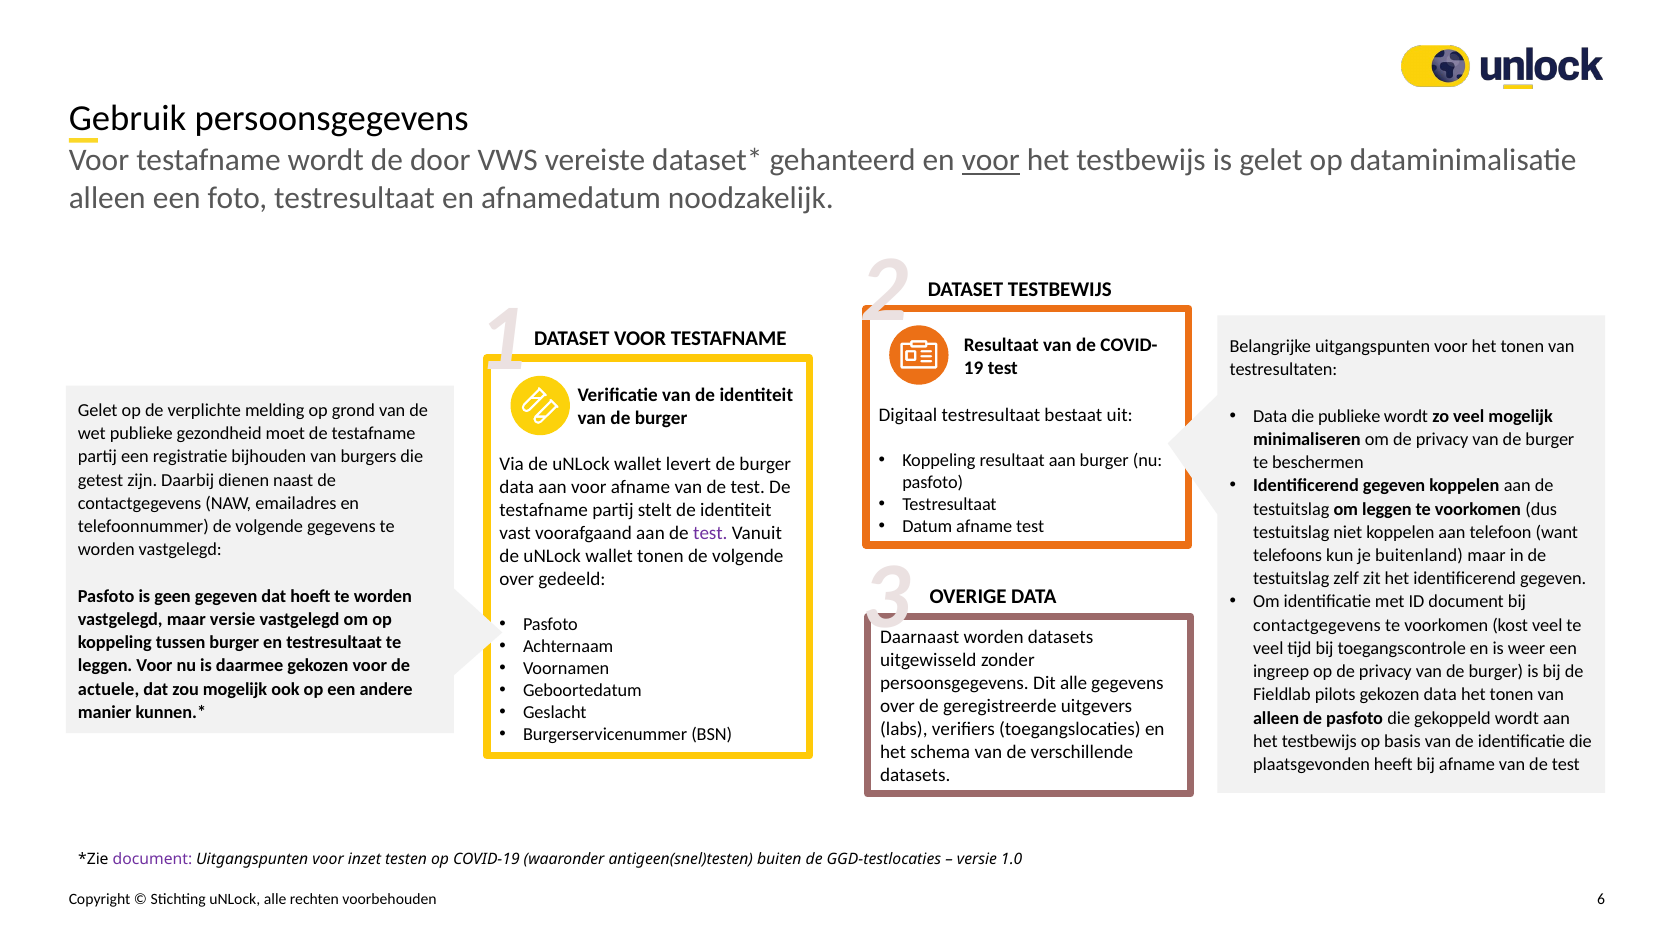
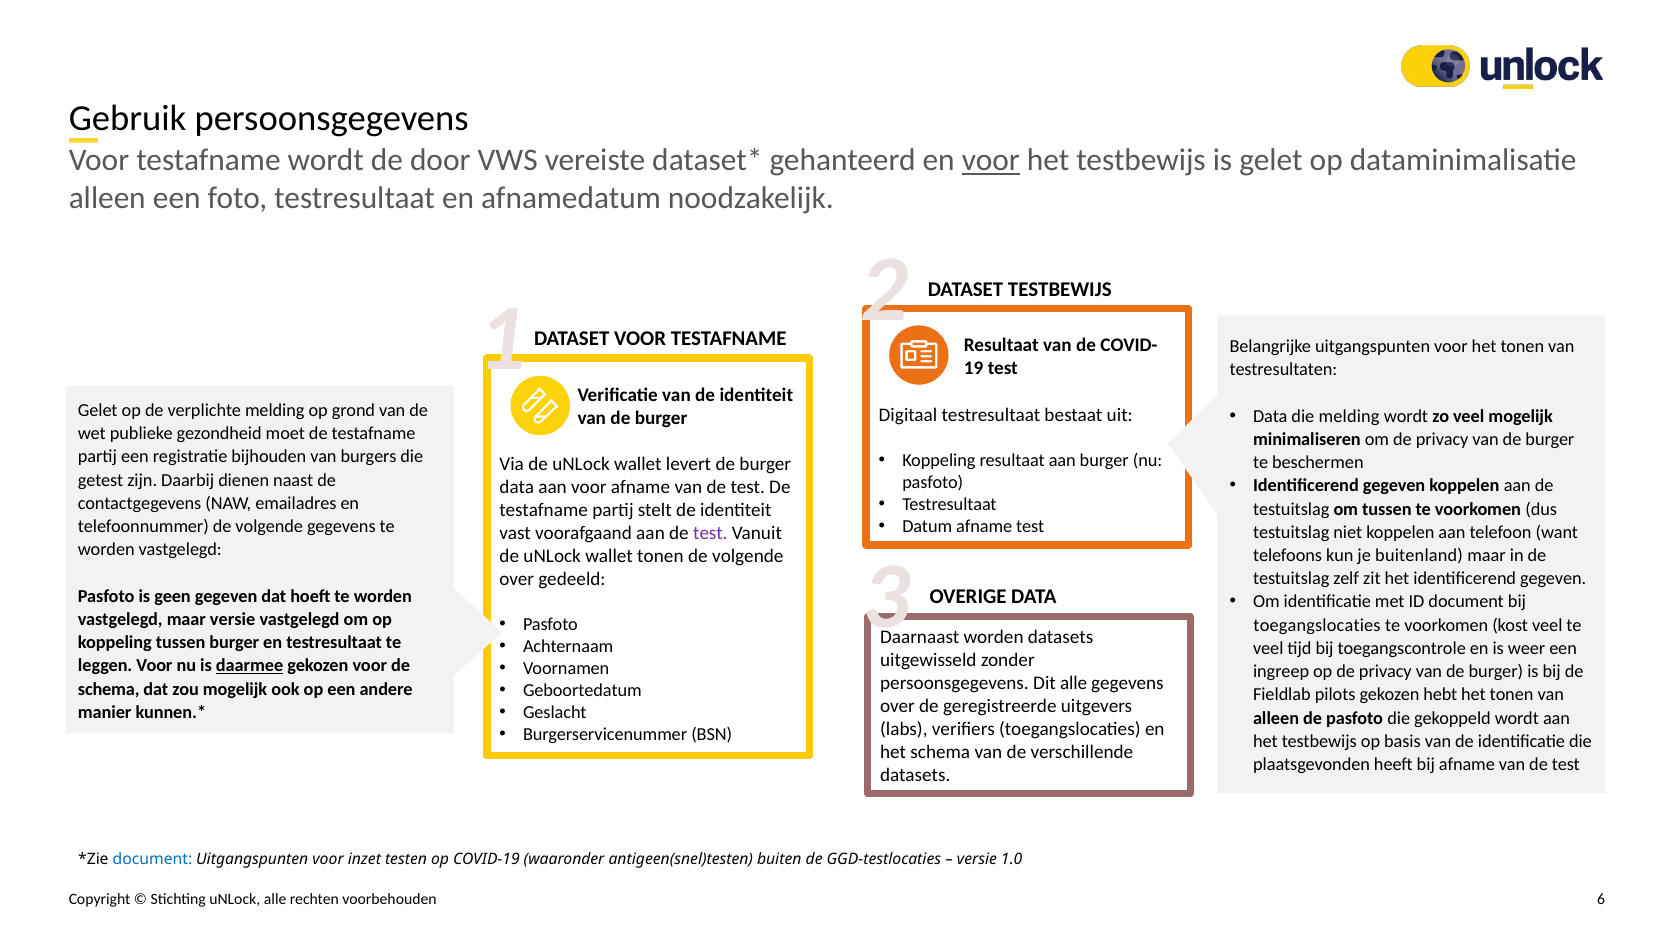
die publieke: publieke -> melding (1349, 416)
om leggen: leggen -> tussen (1387, 509)
contactgegevens: contactgegevens -> toegangslocaties (1317, 626)
daarmee underline: none -> present (250, 666)
actuele: actuele -> schema (109, 689)
gekozen data: data -> hebt (1440, 695)
document colour: purple -> blue (153, 860)
